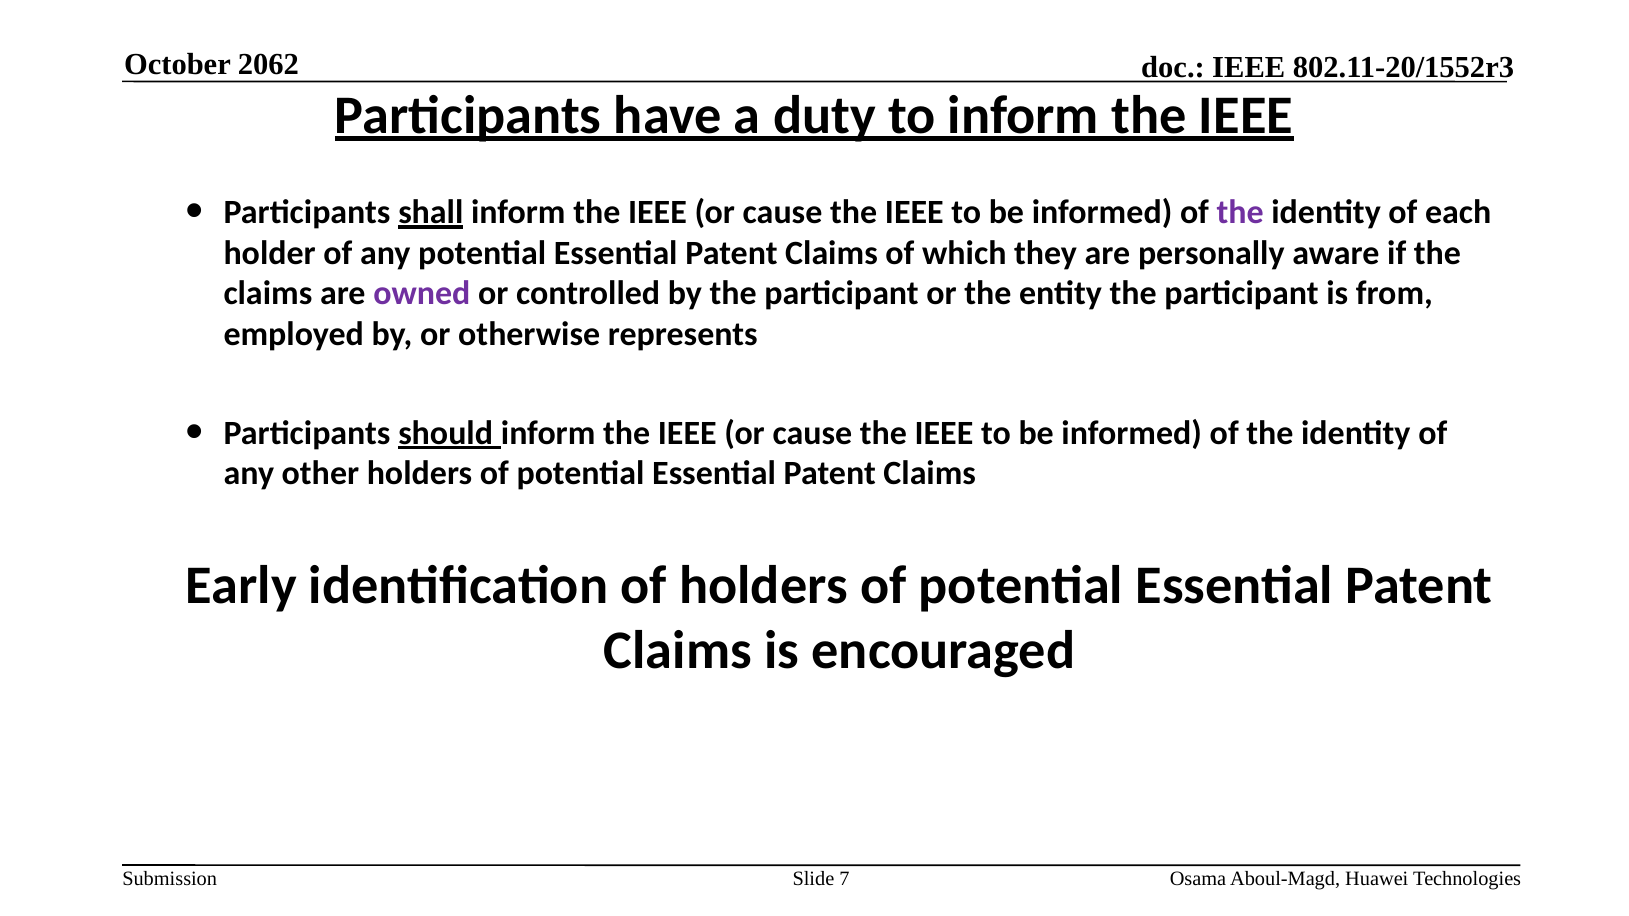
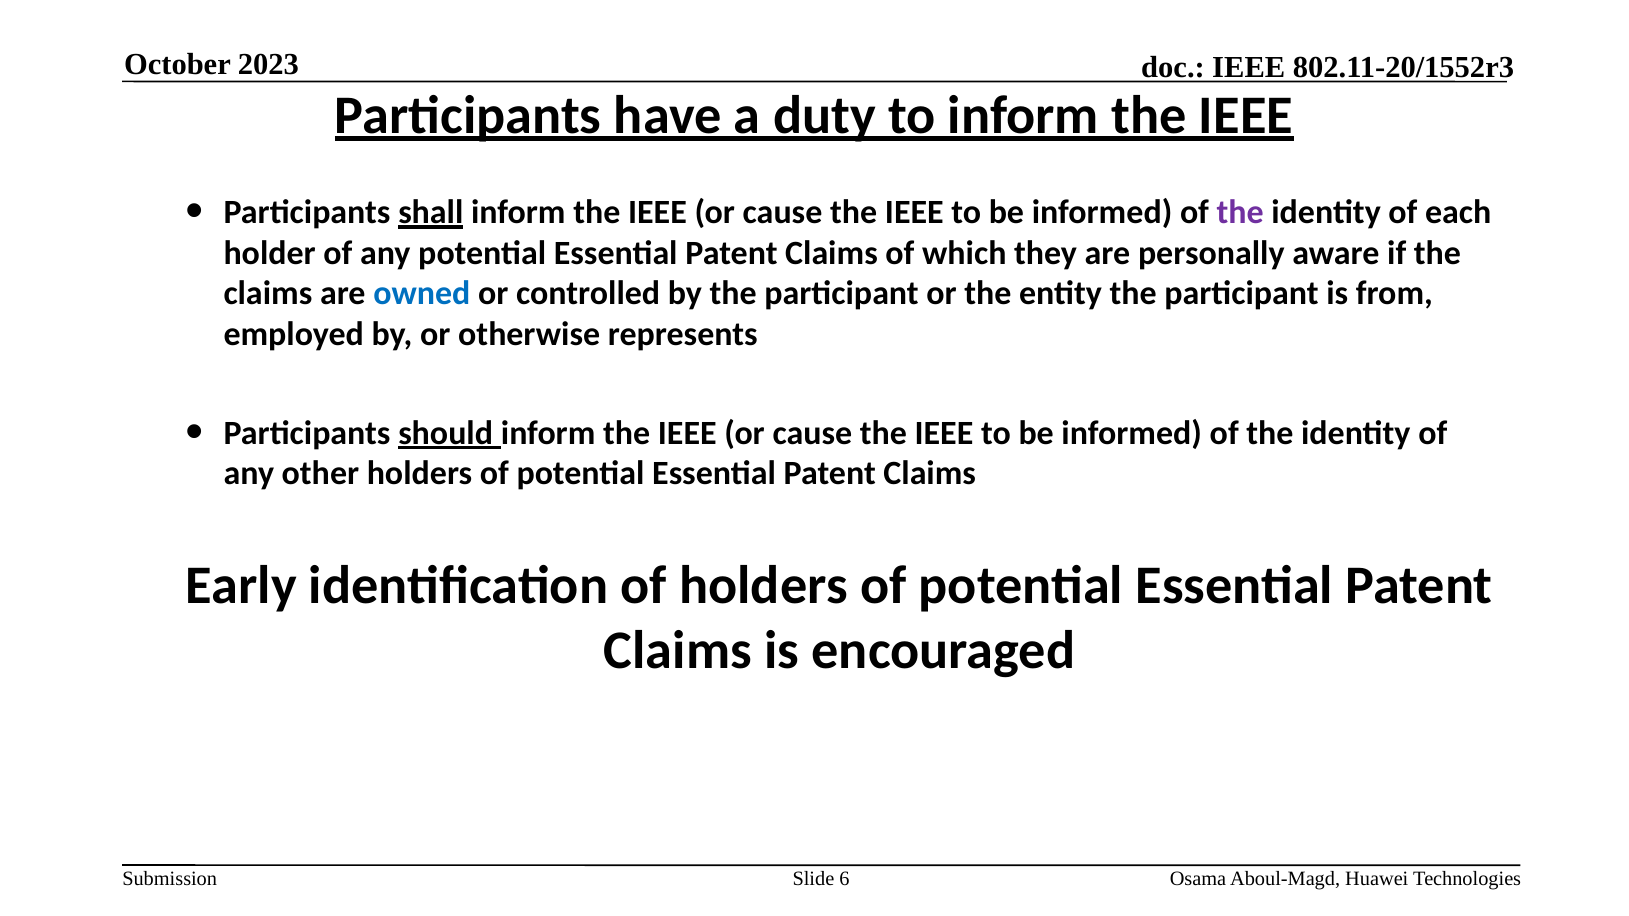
2062: 2062 -> 2023 (268, 65)
owned colour: purple -> blue (422, 294)
7: 7 -> 6 (845, 879)
